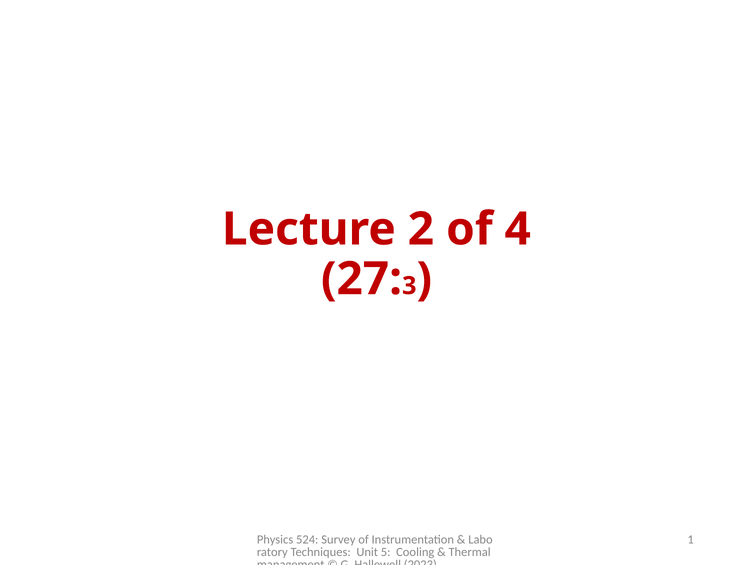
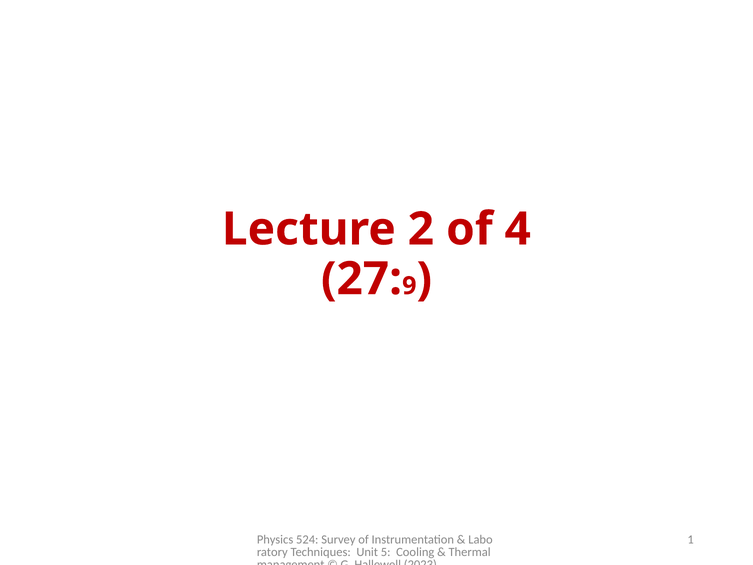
3: 3 -> 9 (409, 286)
